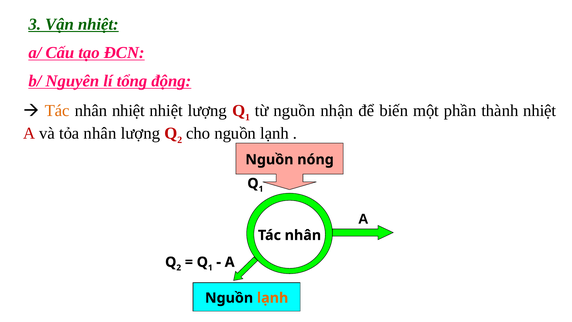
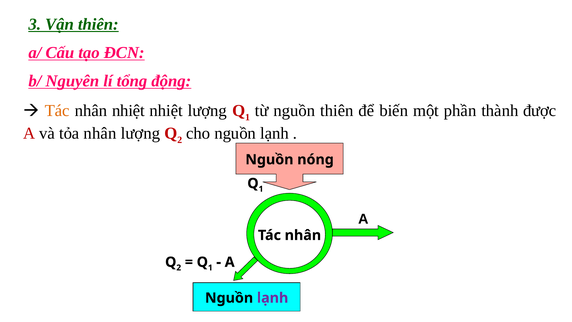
Vận nhiệt: nhiệt -> thiên (98, 24)
nguồn nhận: nhận -> thiên (337, 111)
thành nhiệt: nhiệt -> được (540, 111)
lạnh colour: orange -> purple (273, 298)
